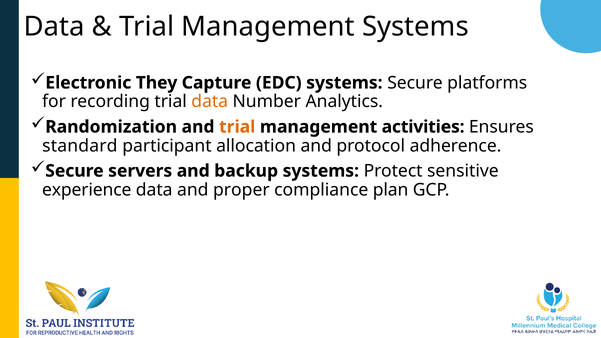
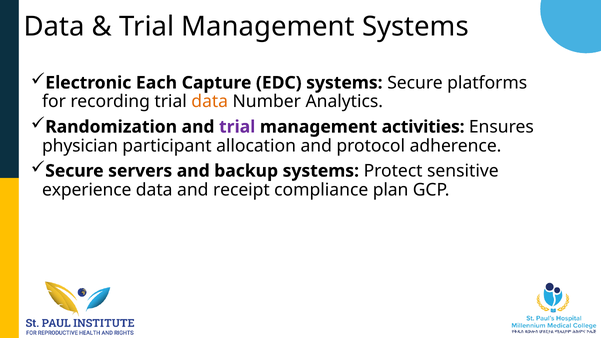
They: They -> Each (156, 83)
trial colour: orange -> purple (237, 127)
standard: standard -> physician (80, 146)
proper: proper -> receipt (241, 190)
